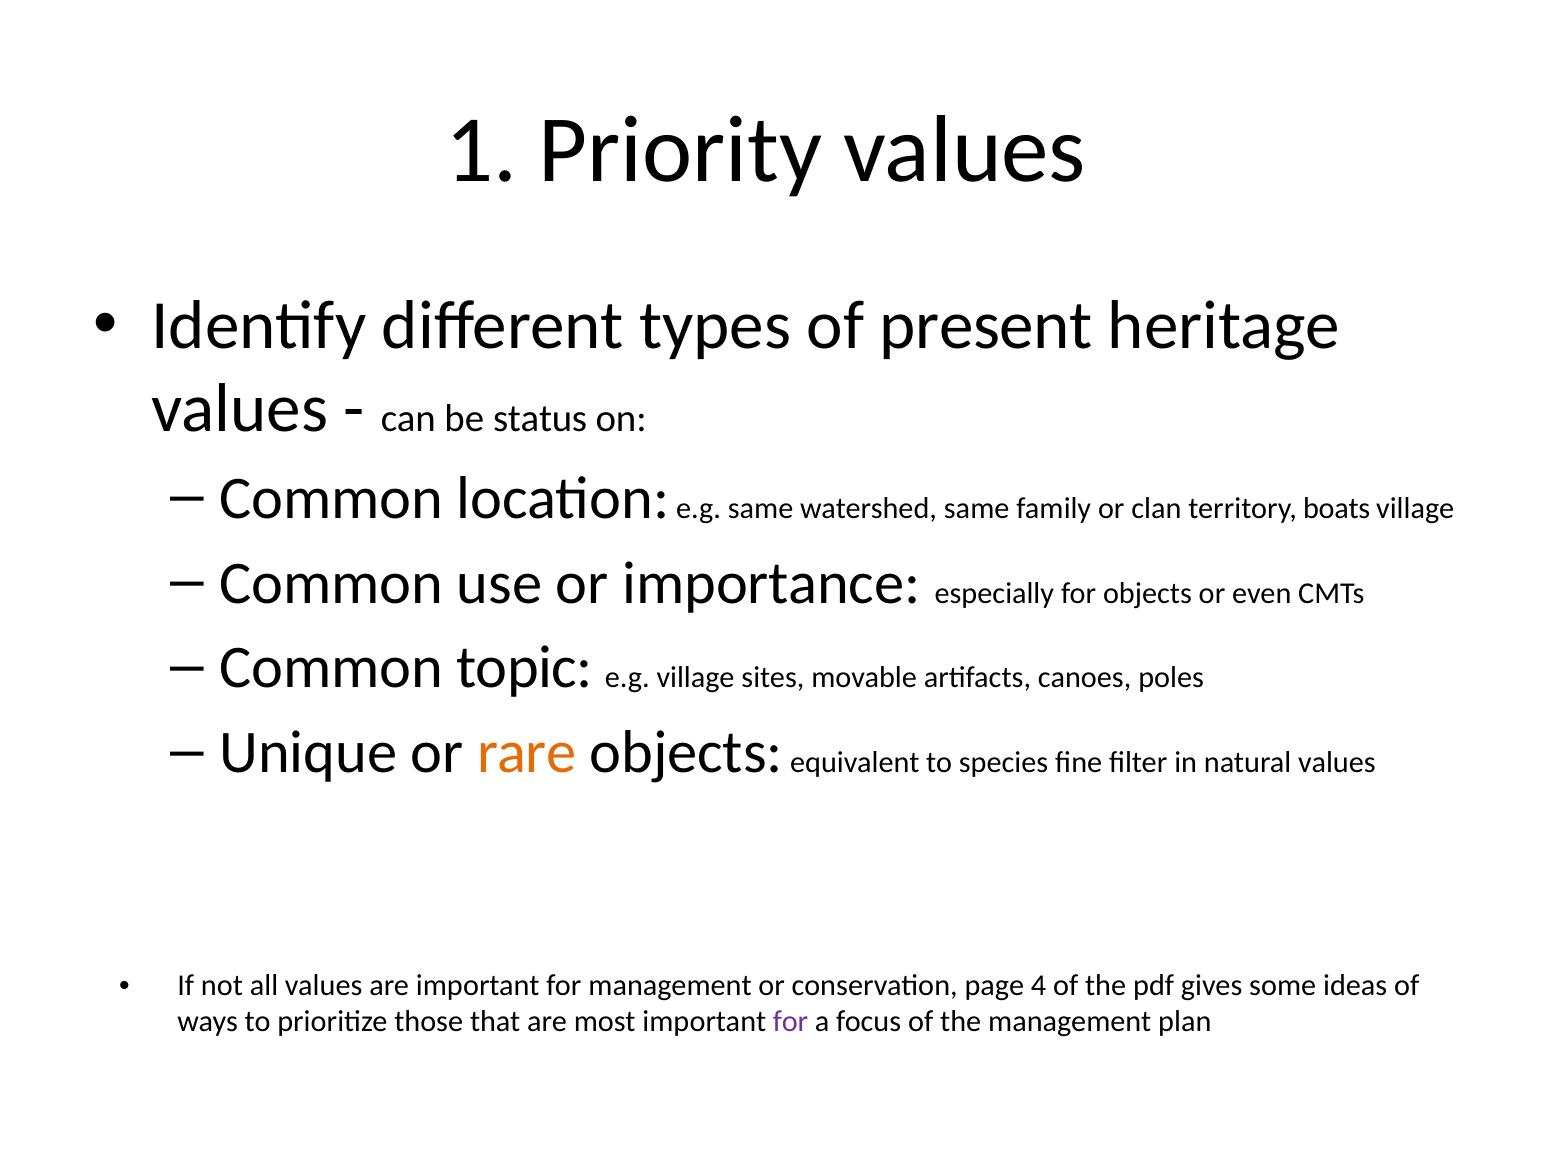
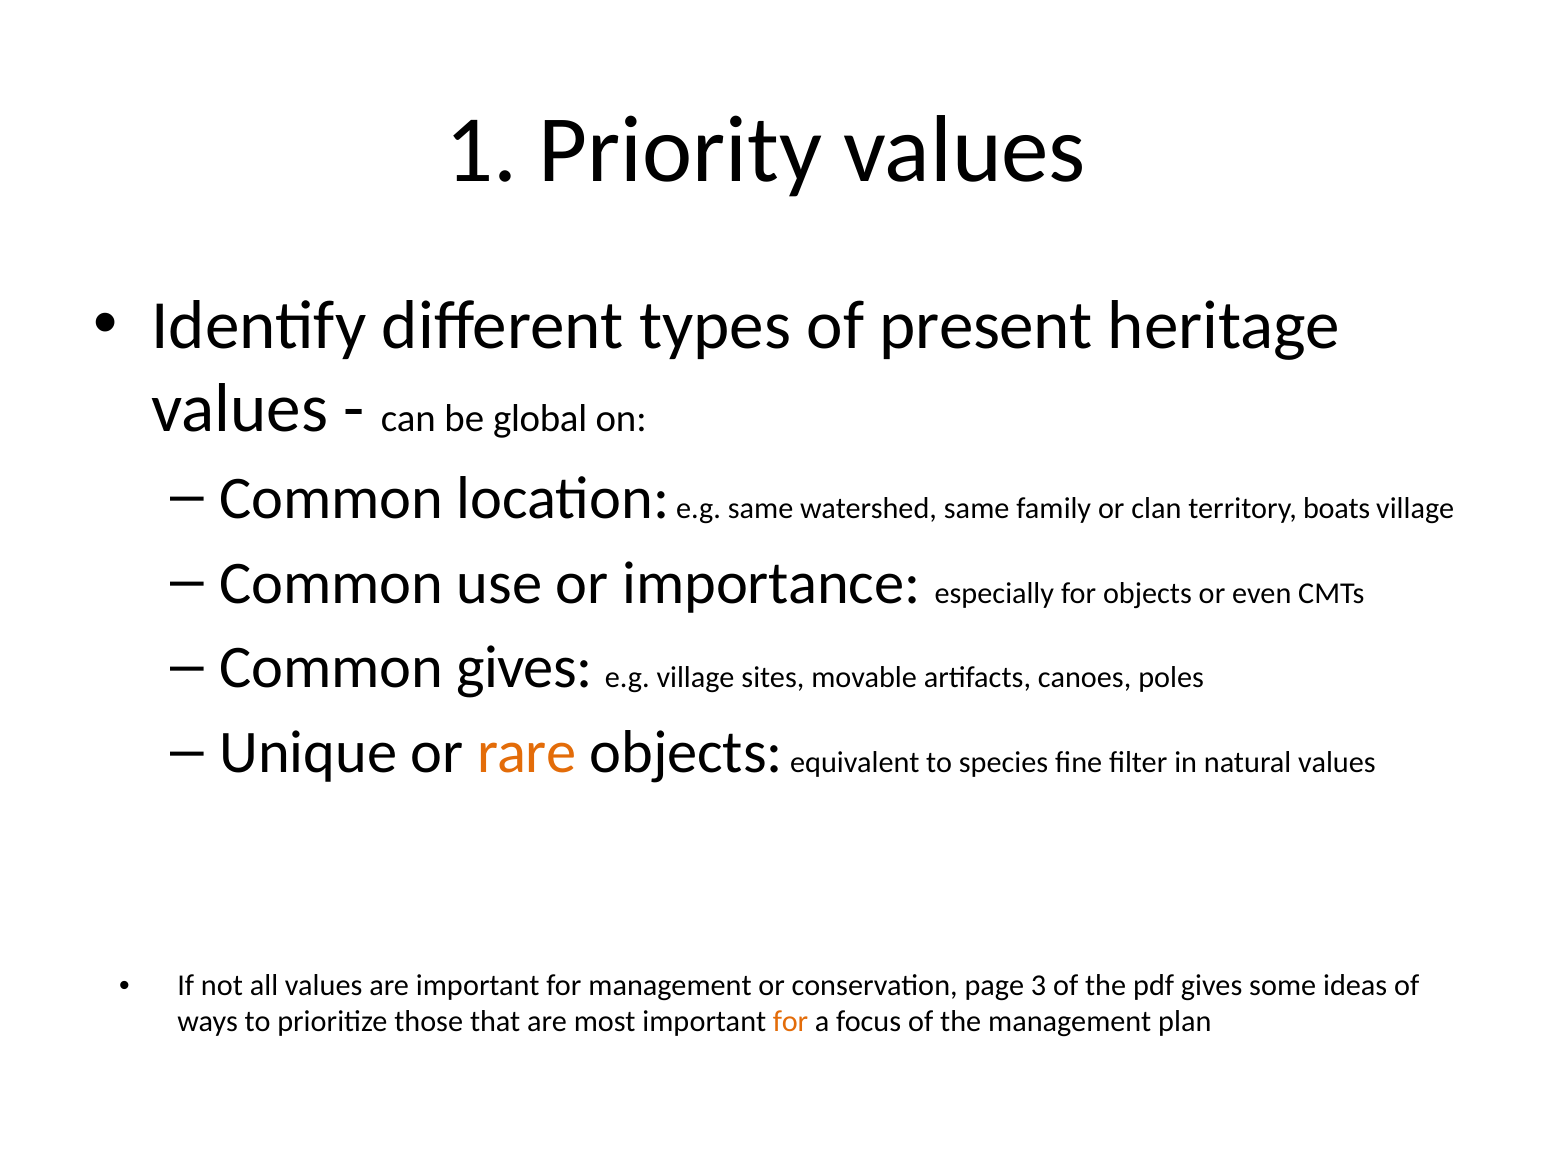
status: status -> global (540, 419)
Common topic: topic -> gives (524, 667)
4: 4 -> 3 (1038, 985)
for colour: purple -> orange (791, 1022)
